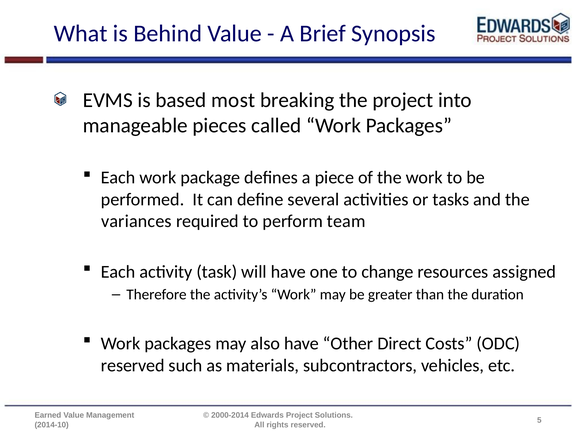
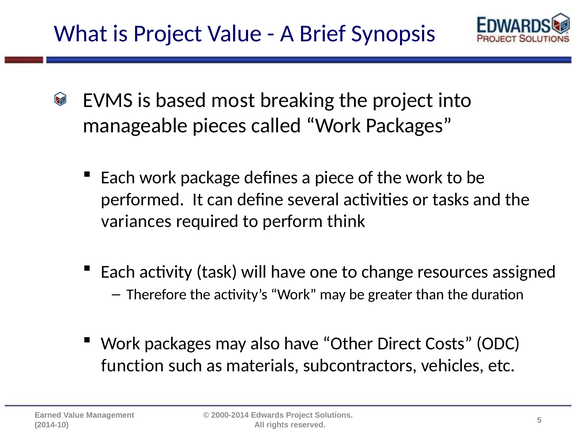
is Behind: Behind -> Project (168, 33)
team: team -> think (346, 221)
reserved: reserved -> function (133, 365)
